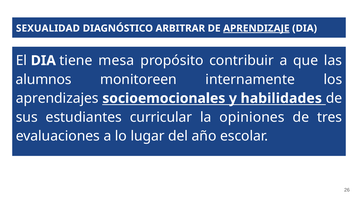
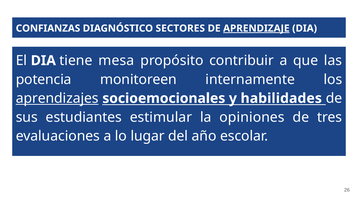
SEXUALIDAD: SEXUALIDAD -> CONFIANZAS (48, 28)
ARBITRAR: ARBITRAR -> SECTORES (180, 28)
alumnos: alumnos -> potencia (44, 80)
aprendizajes underline: none -> present (57, 99)
curricular: curricular -> estimular (161, 117)
